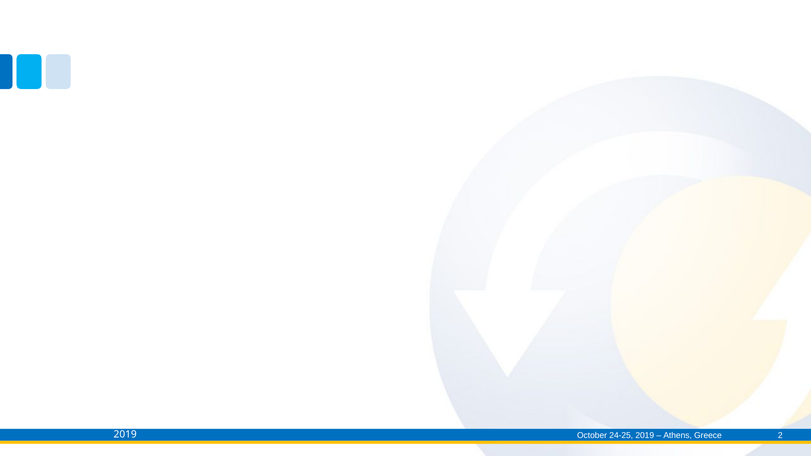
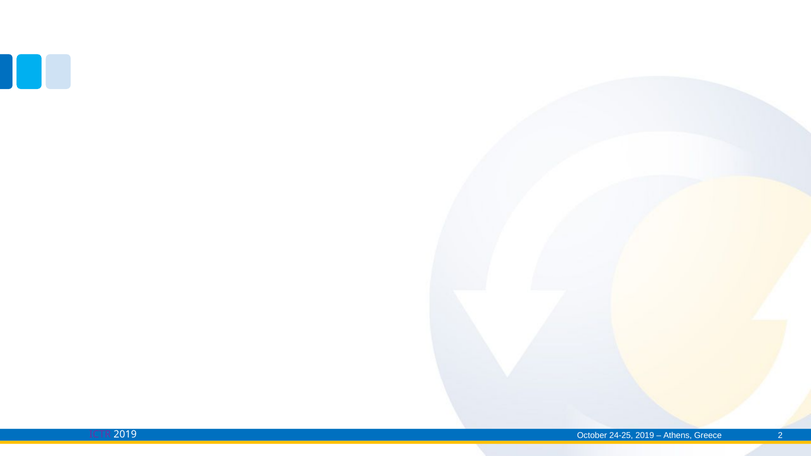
ICTR colour: blue -> purple (100, 435)
